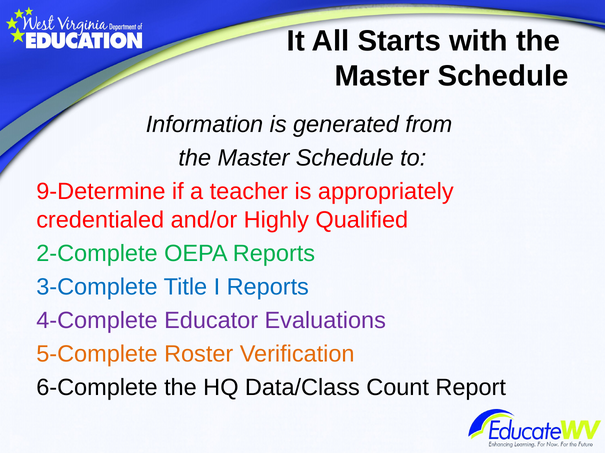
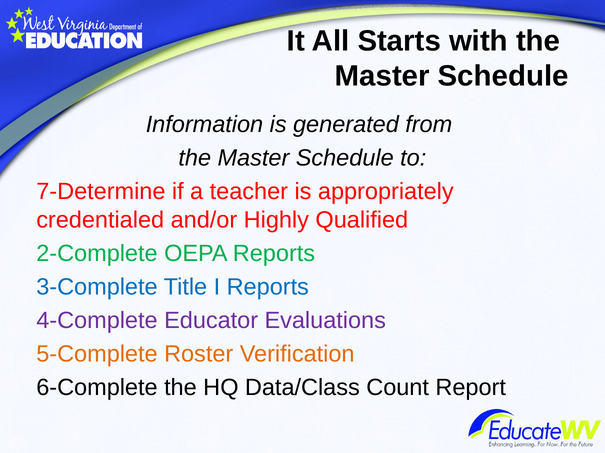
9-Determine: 9-Determine -> 7-Determine (101, 192)
